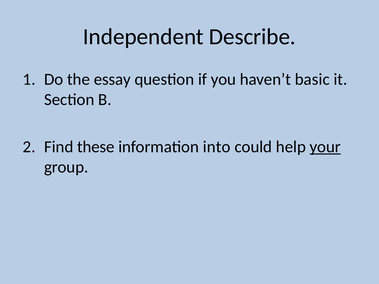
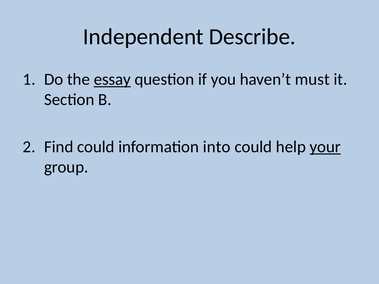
essay underline: none -> present (112, 80)
basic: basic -> must (312, 80)
Find these: these -> could (96, 147)
